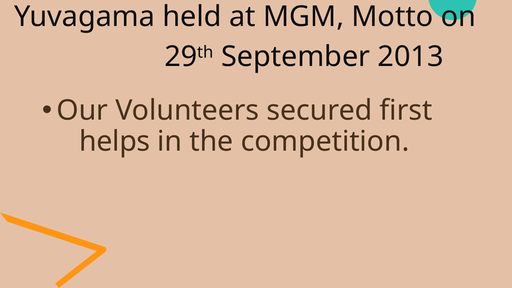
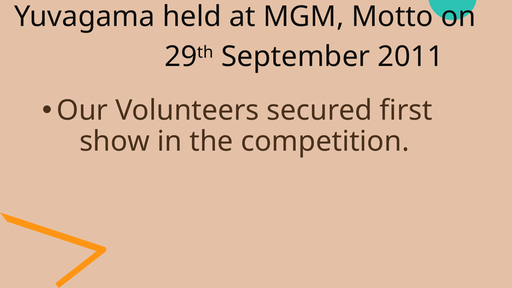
2013: 2013 -> 2011 (411, 57)
helps: helps -> show (115, 141)
